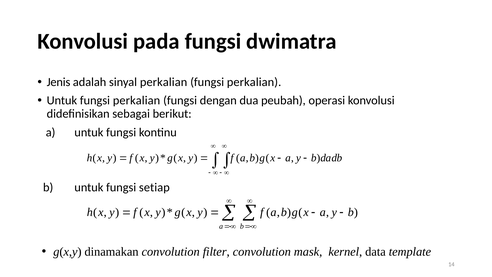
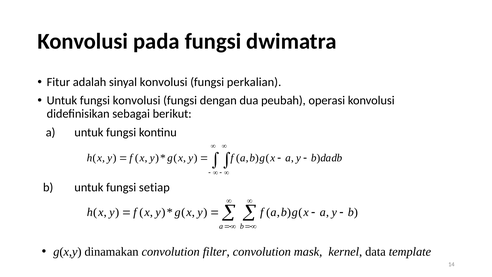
Jenis: Jenis -> Fitur (58, 82)
sinyal perkalian: perkalian -> konvolusi (164, 82)
Untuk fungsi perkalian: perkalian -> konvolusi (137, 100)
